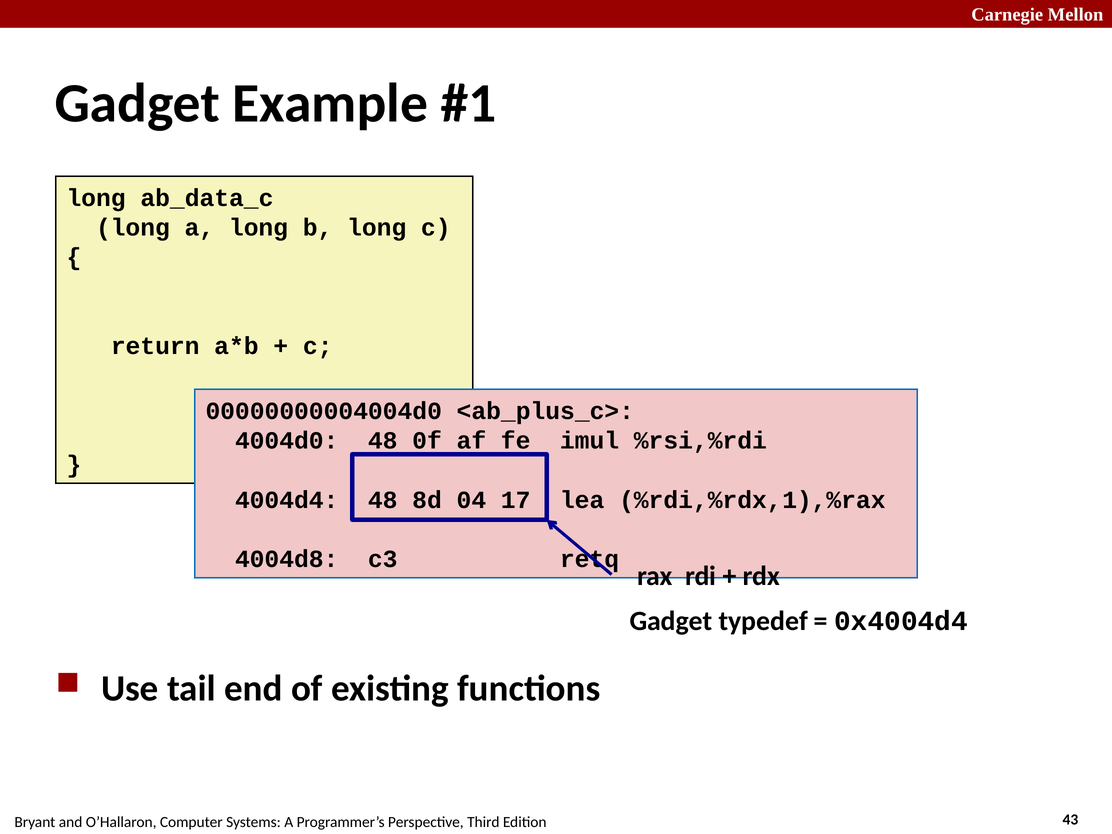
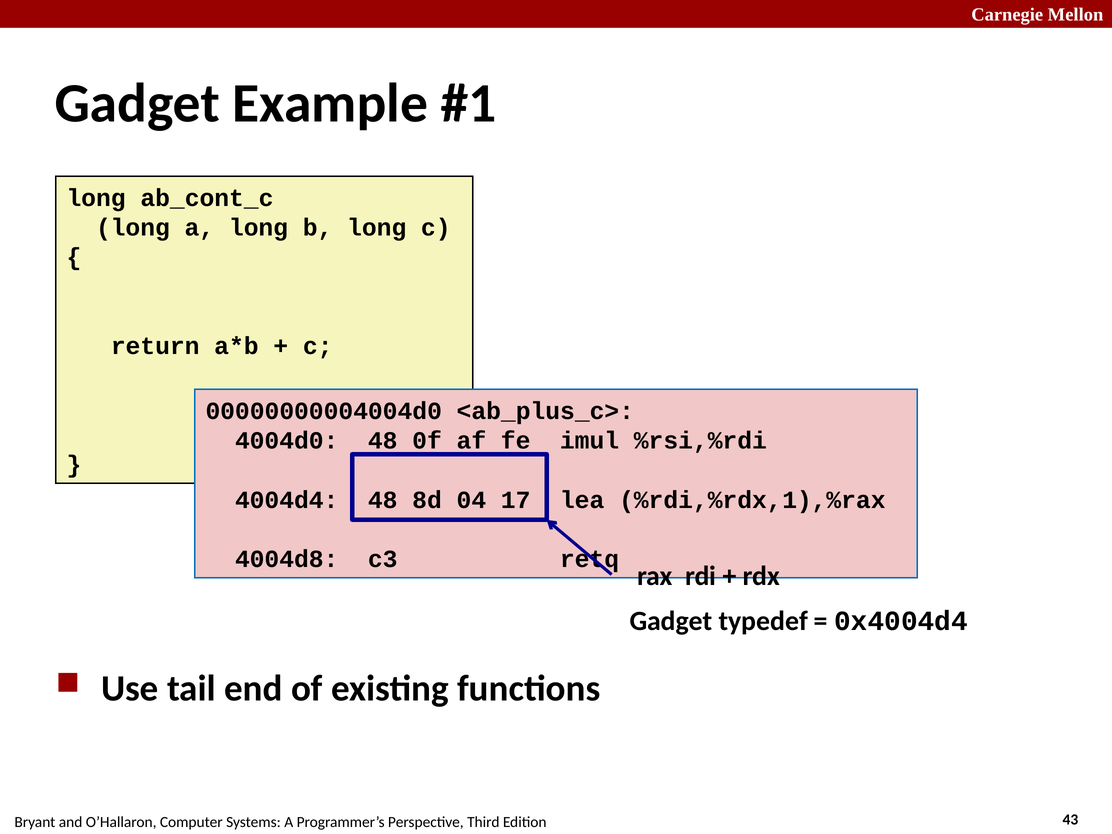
ab_data_c: ab_data_c -> ab_cont_c (207, 198)
